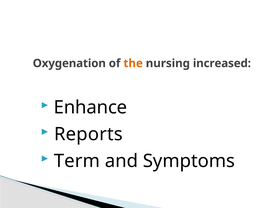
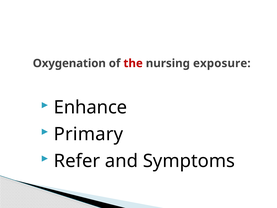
the colour: orange -> red (133, 63)
increased: increased -> exposure (222, 63)
Reports: Reports -> Primary (88, 134)
Term: Term -> Refer (77, 161)
